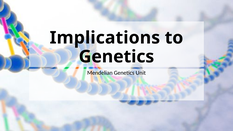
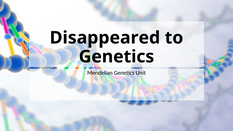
Implications: Implications -> Disappeared (105, 38)
